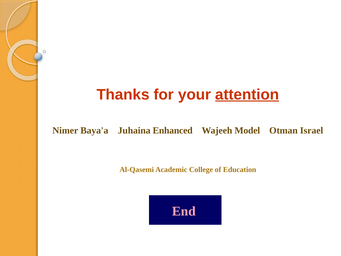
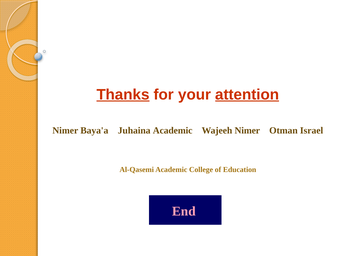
Thanks underline: none -> present (123, 94)
Juhaina Enhanced: Enhanced -> Academic (173, 130)
Wajeeh Model: Model -> Nimer (247, 130)
